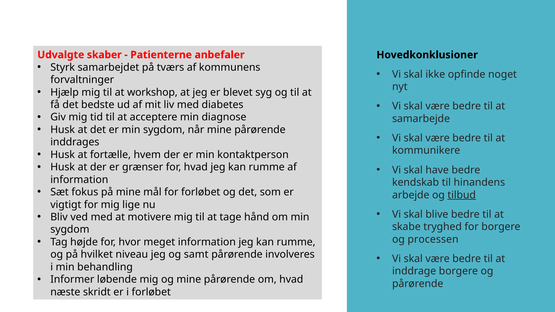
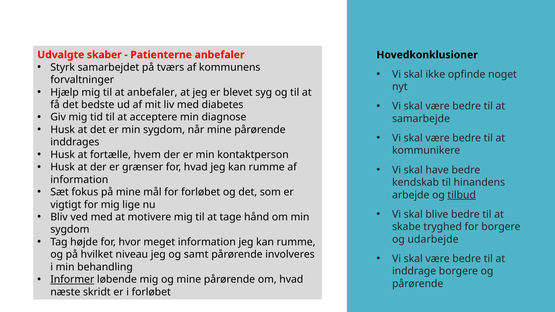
at workshop: workshop -> anbefaler (152, 92)
processen: processen -> udarbejde (433, 239)
Informer underline: none -> present (72, 280)
